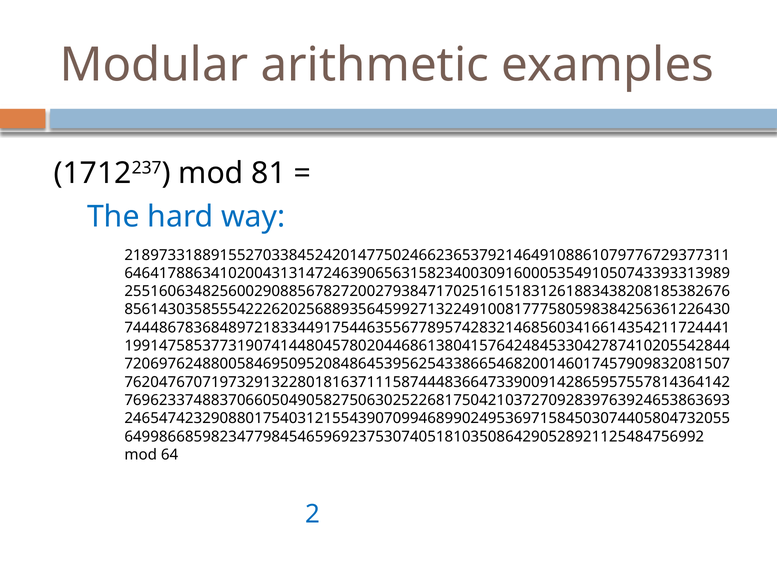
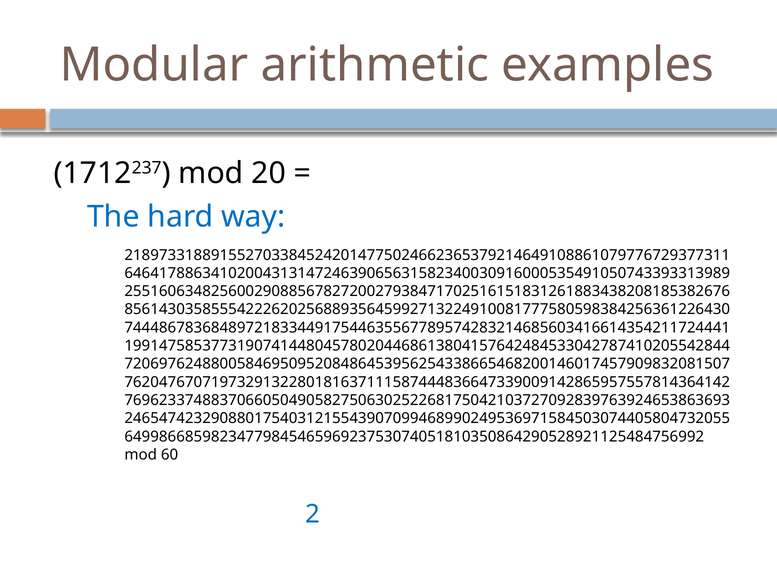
81: 81 -> 20 (269, 173)
64: 64 -> 60 (170, 454)
